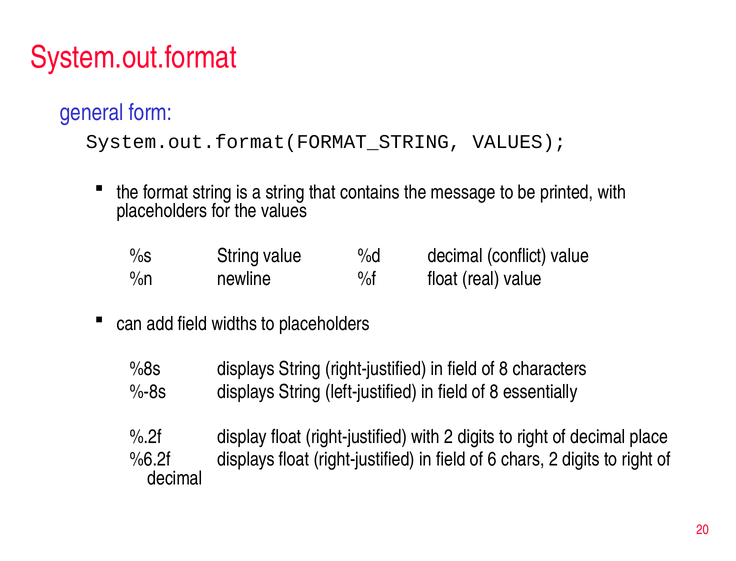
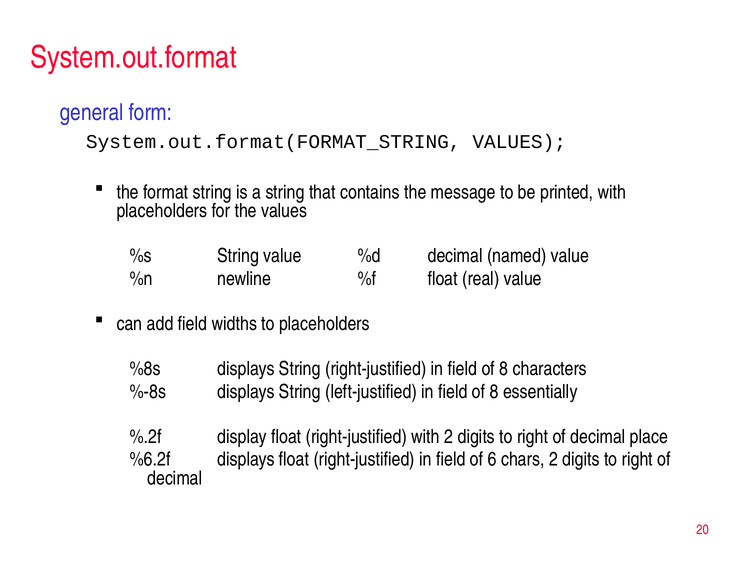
conflict: conflict -> named (517, 256)
